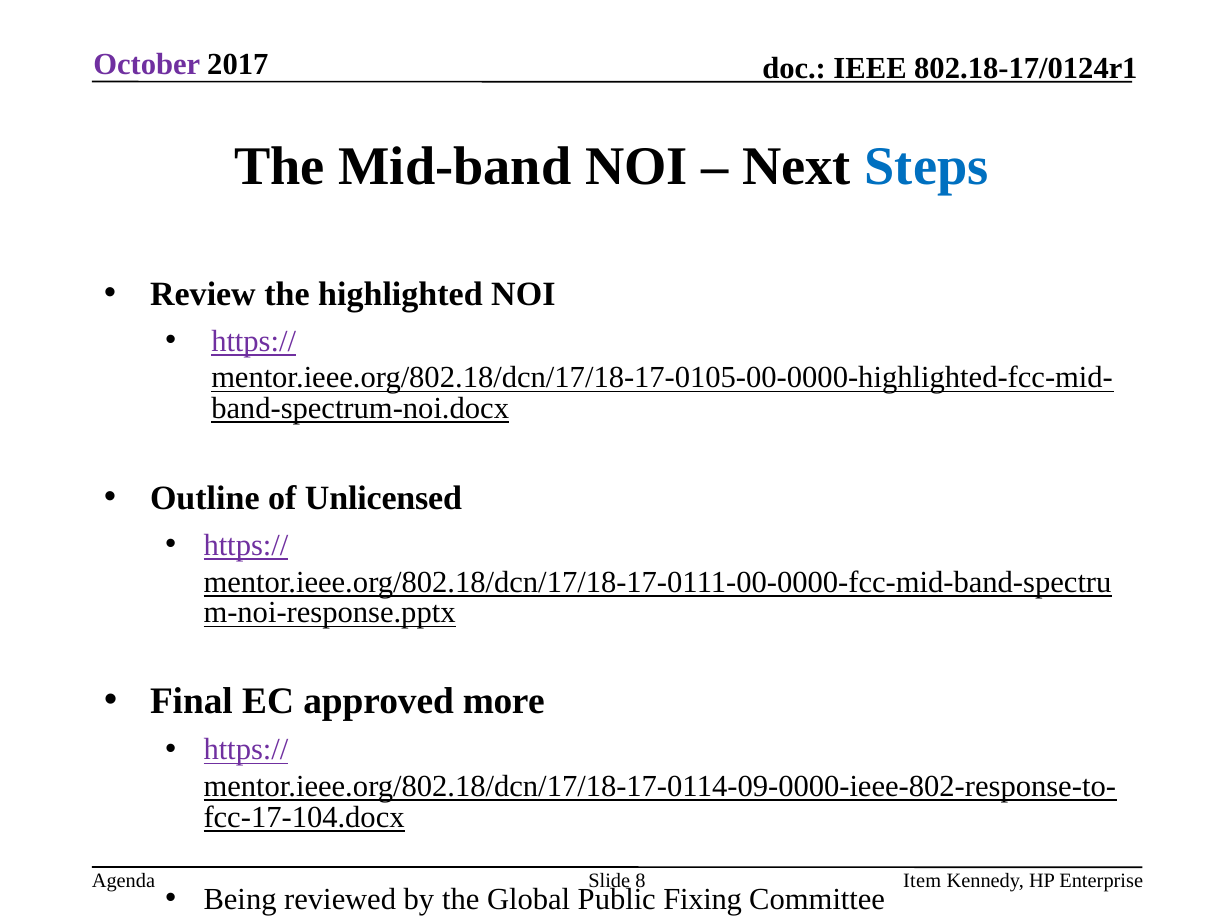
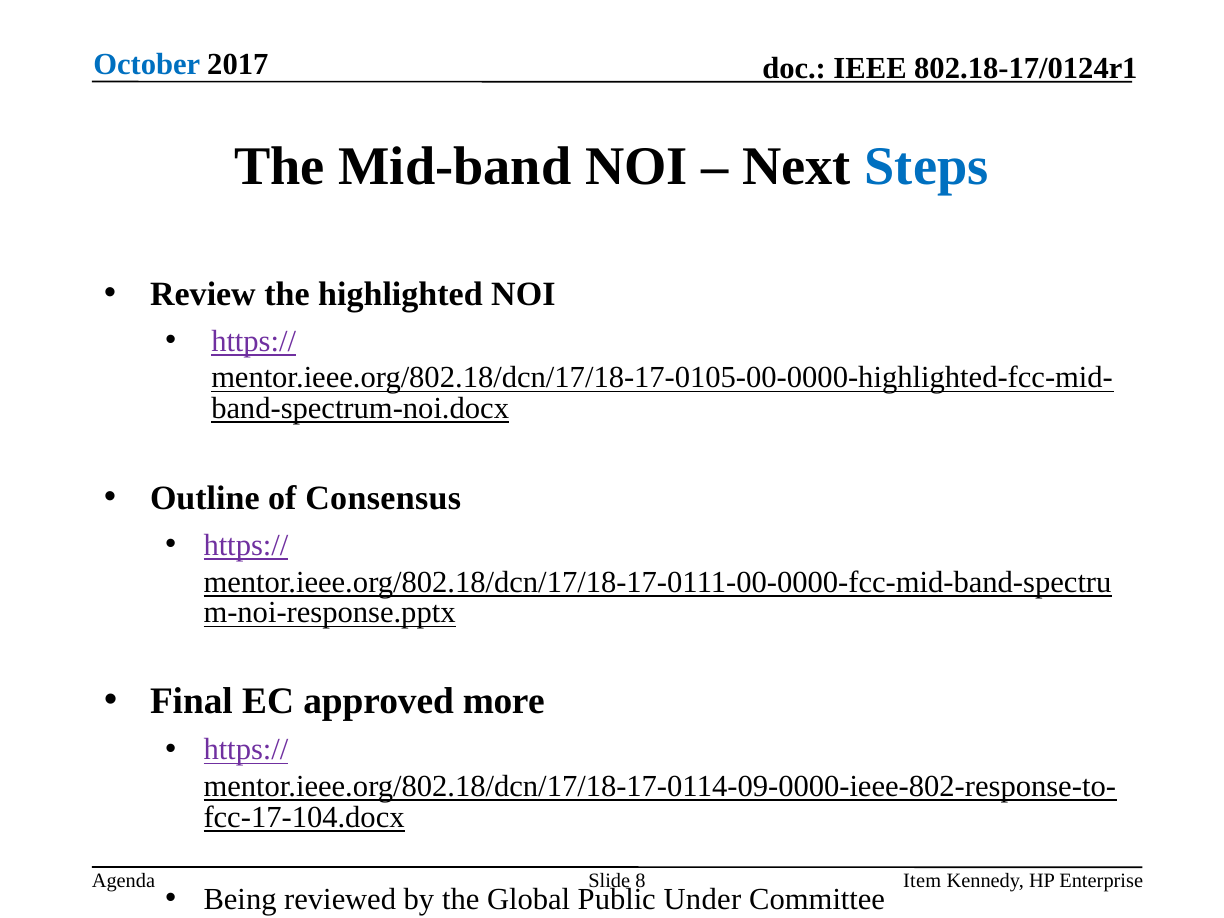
October colour: purple -> blue (147, 65)
Unlicensed: Unlicensed -> Consensus (383, 499)
Fixing: Fixing -> Under (702, 899)
